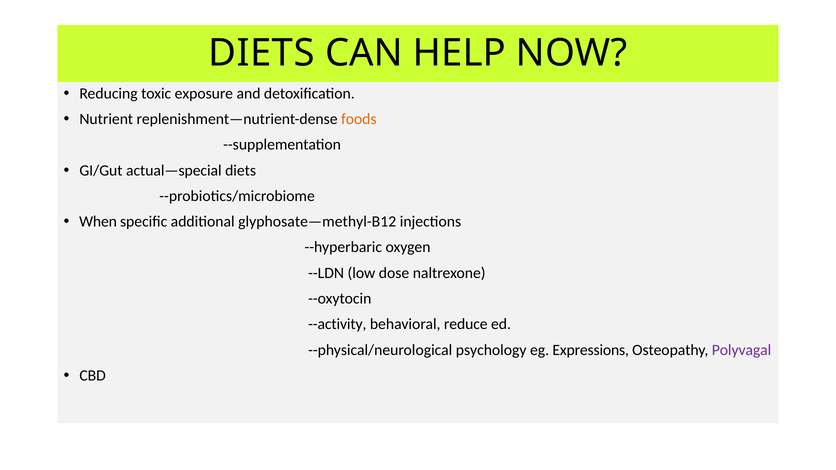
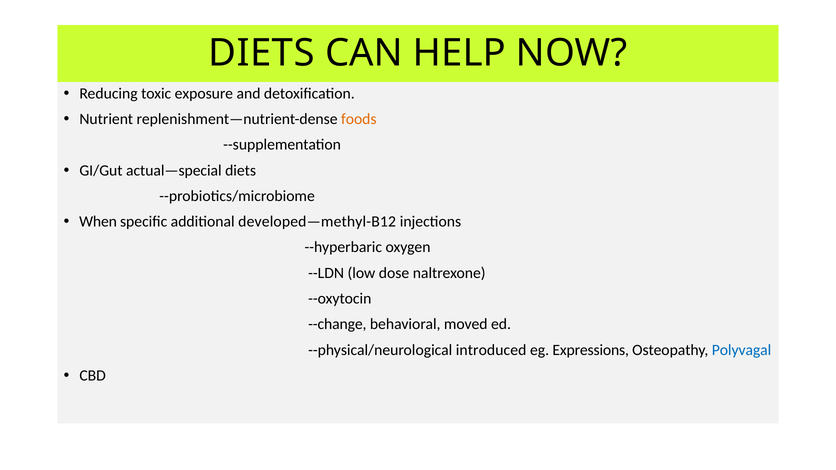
glyphosate—methyl-B12: glyphosate—methyl-B12 -> developed—methyl-B12 (317, 222)
--activity: --activity -> --change (337, 324)
reduce: reduce -> moved (466, 324)
psychology: psychology -> introduced (491, 350)
Polyvagal colour: purple -> blue (742, 350)
